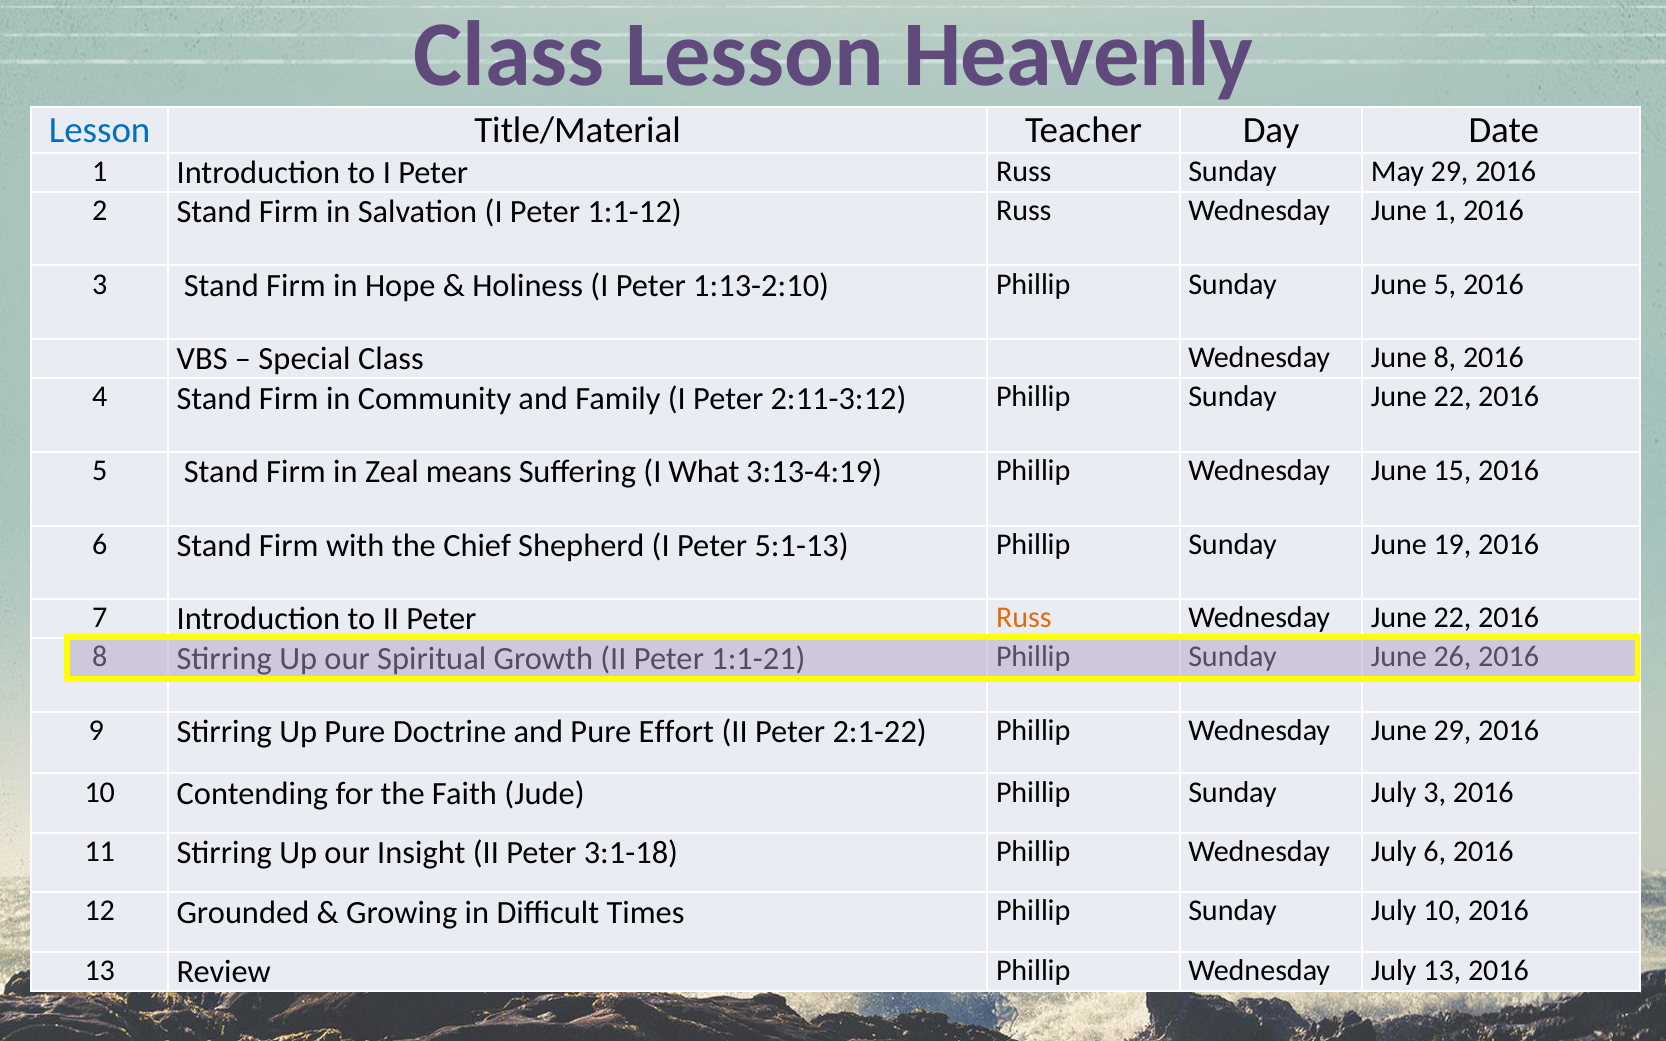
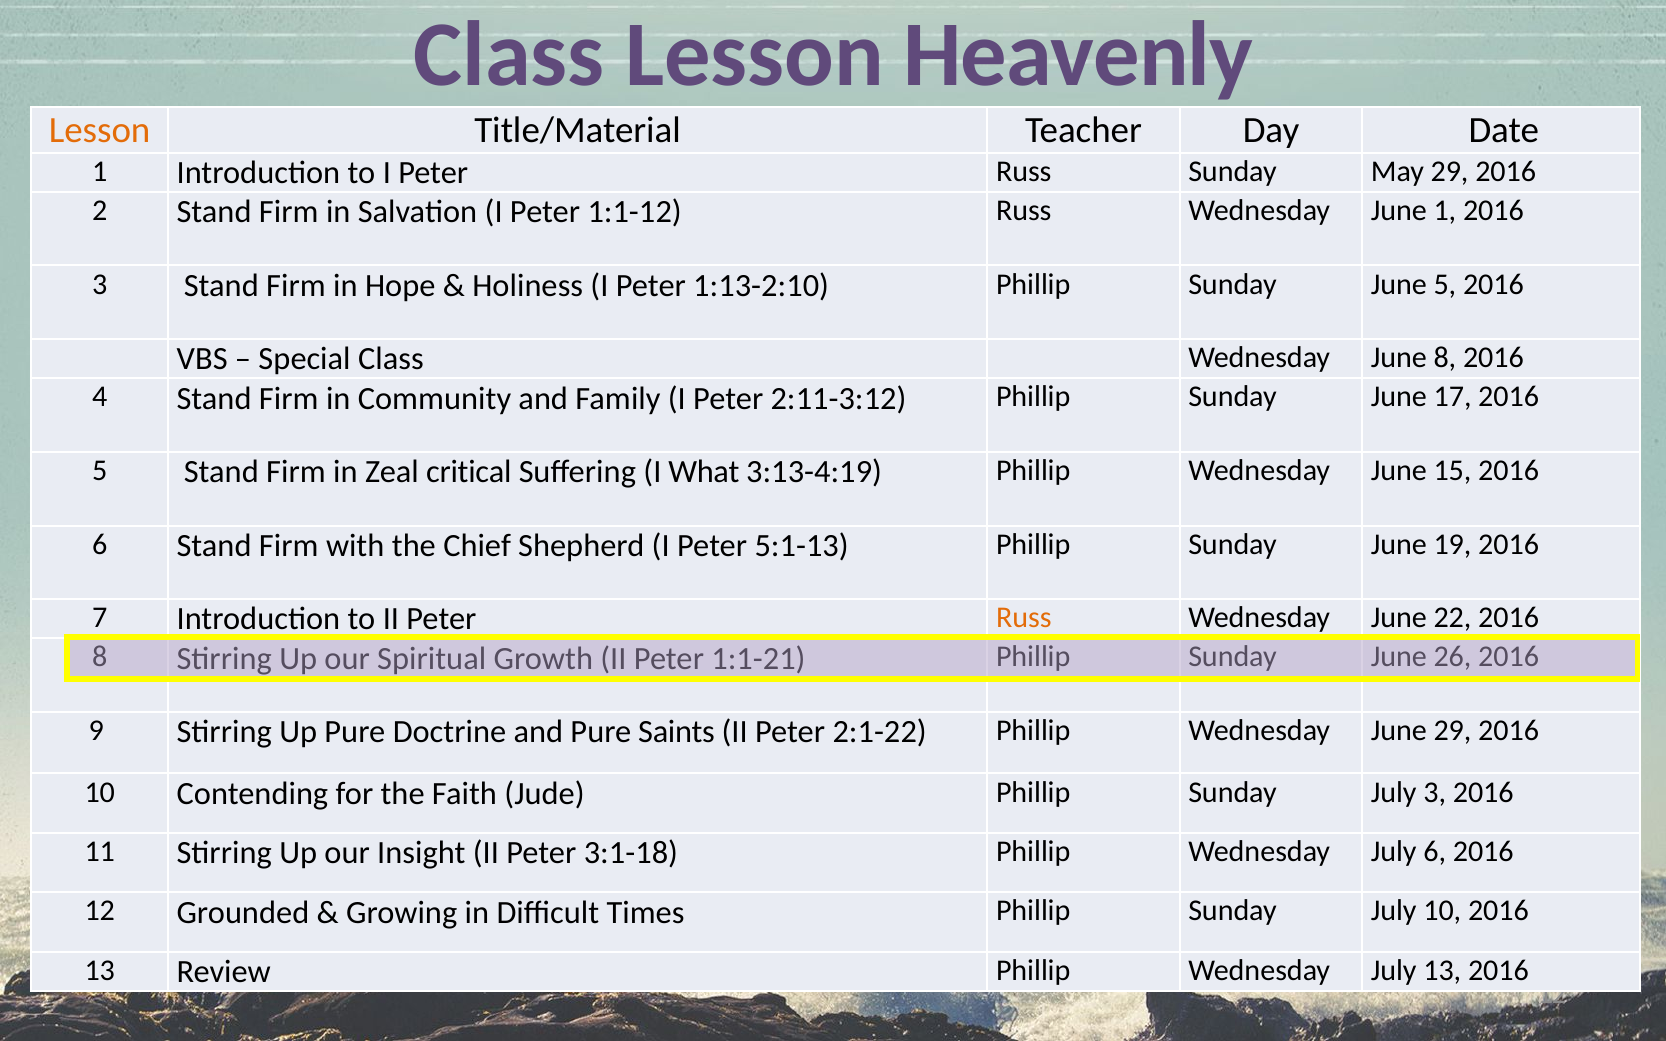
Lesson colour: blue -> orange (100, 130)
Sunday June 22: 22 -> 17 (1453, 397)
means: means -> critical (469, 472)
Effort: Effort -> Saints (677, 732)
